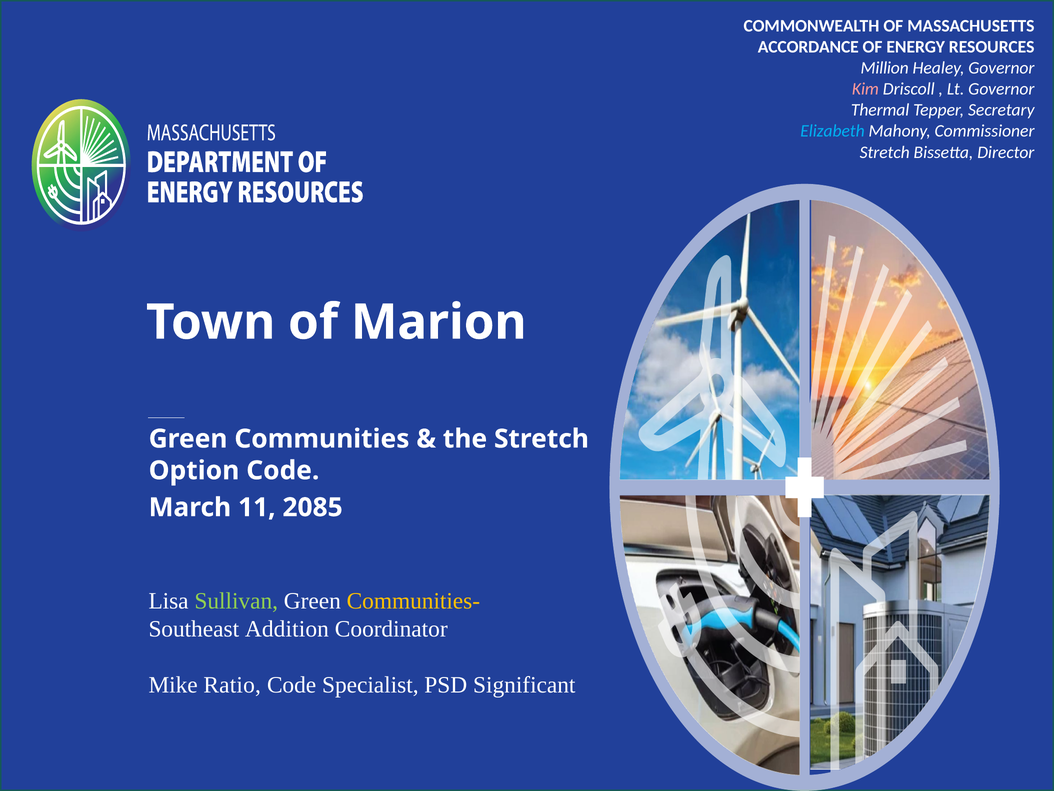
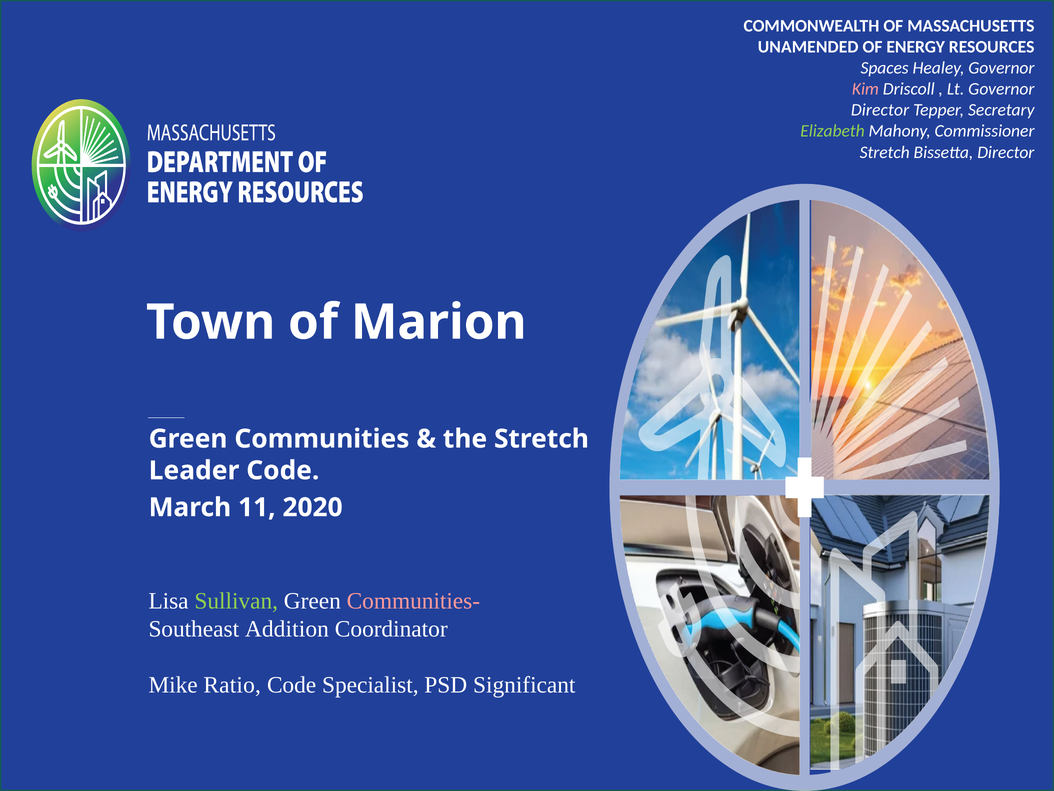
ACCORDANCE: ACCORDANCE -> UNAMENDED (808, 47)
Million: Million -> Spaces (885, 68)
Thermal: Thermal -> Director (880, 110)
Elizabeth colour: light blue -> light green (832, 131)
Option: Option -> Leader (194, 470)
2085: 2085 -> 2020 (313, 507)
Communities- colour: yellow -> pink (413, 601)
